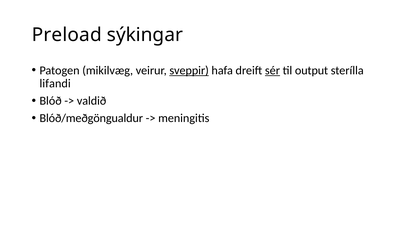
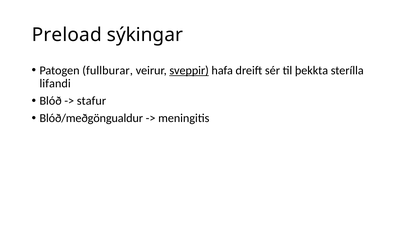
mikilvæg: mikilvæg -> fullburar (108, 70)
sér underline: present -> none (272, 70)
output: output -> þekkta (312, 70)
valdið: valdið -> stafur (91, 101)
